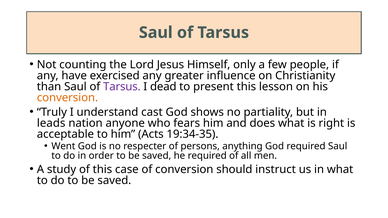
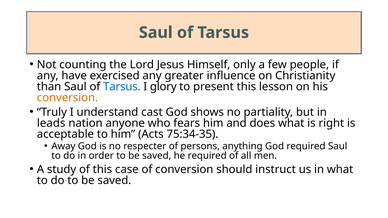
Tarsus colour: purple -> blue (122, 87)
dead: dead -> glory (163, 87)
19:34-35: 19:34-35 -> 75:34-35 (192, 134)
Went: Went -> Away (63, 146)
